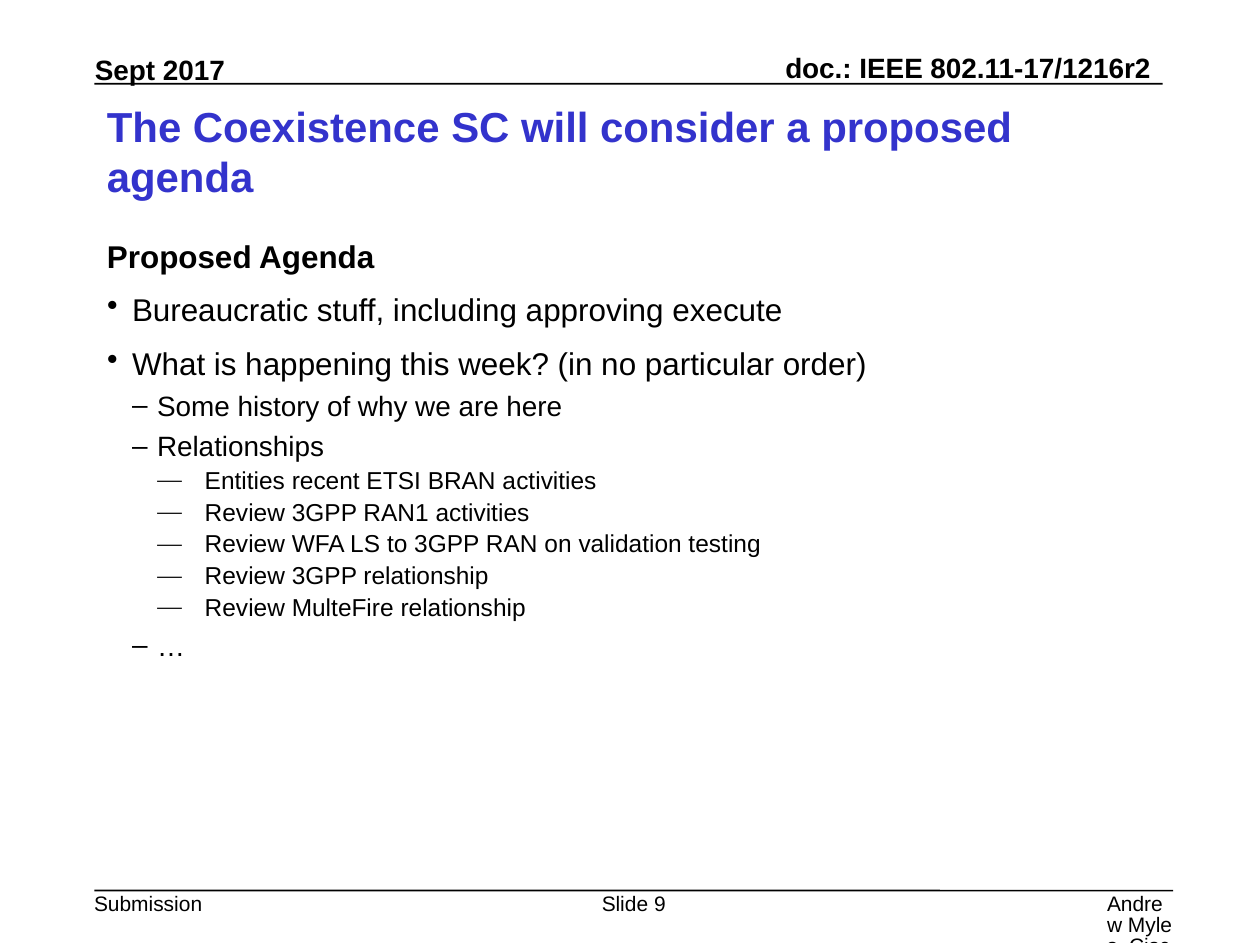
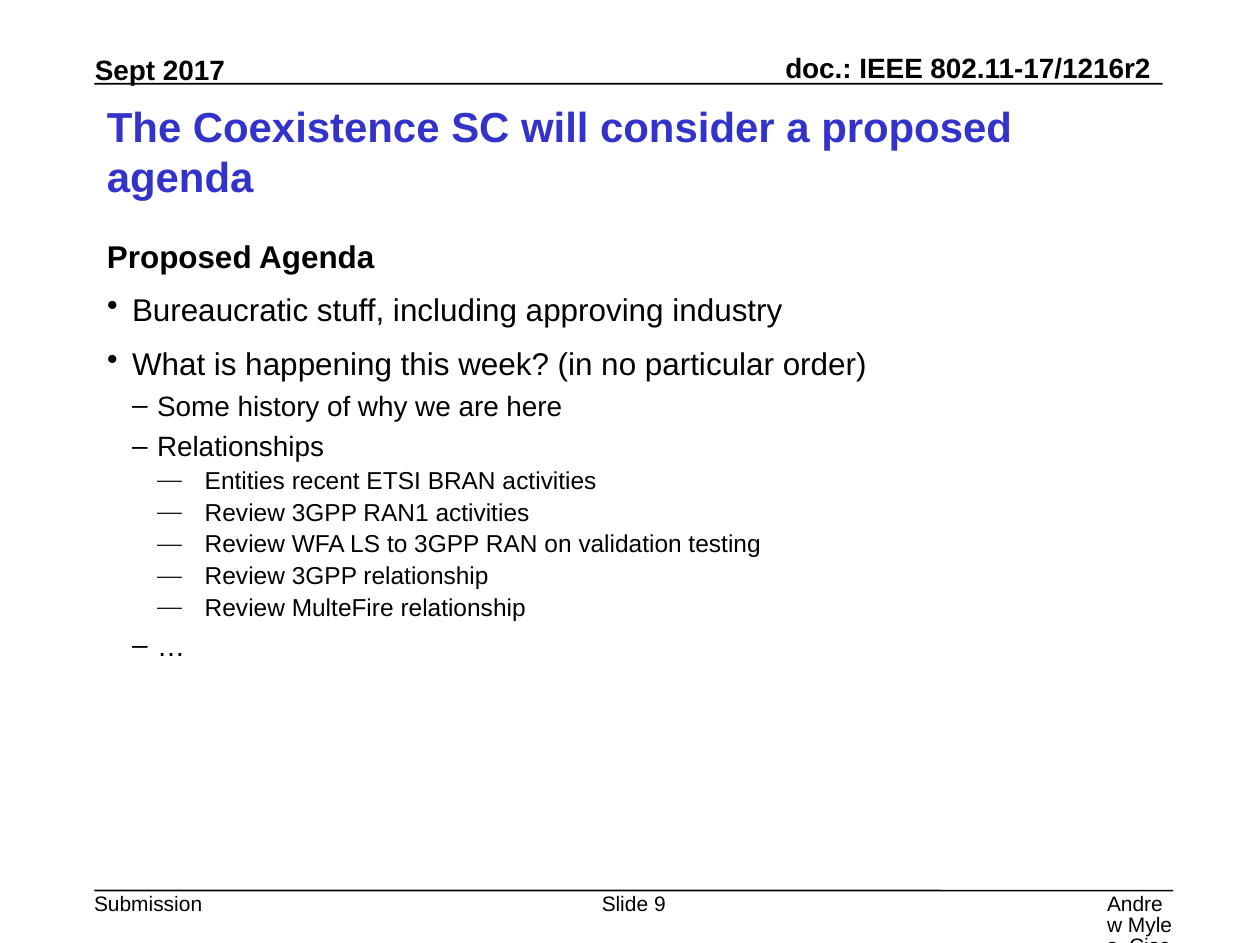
execute: execute -> industry (727, 311)
